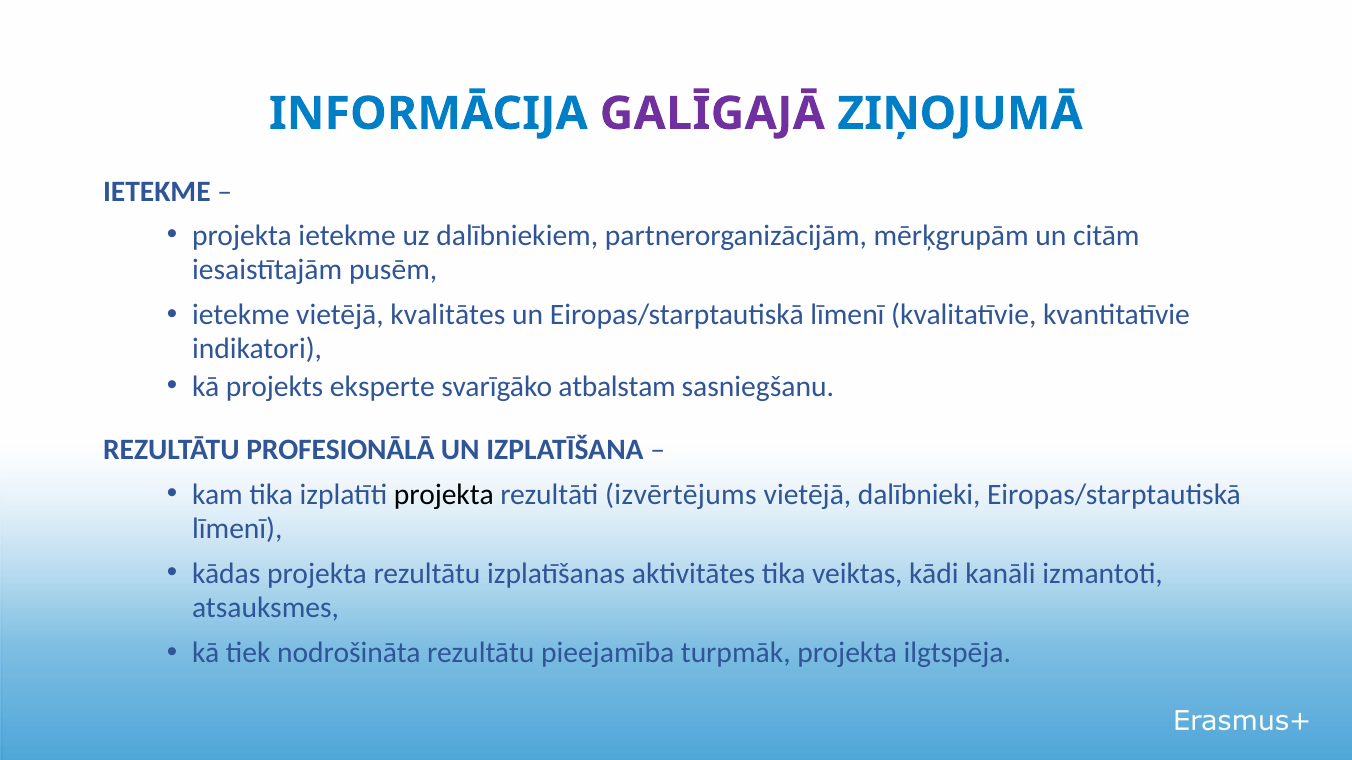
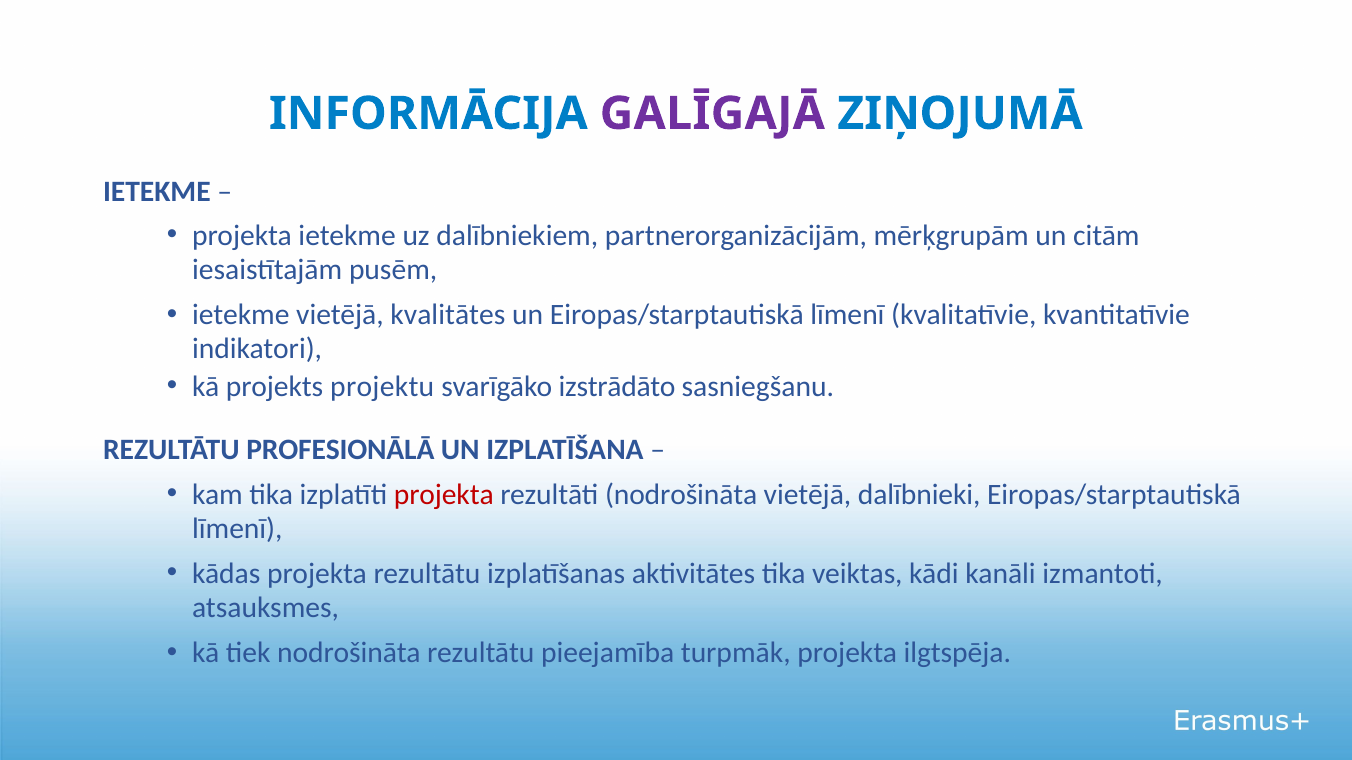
eksperte: eksperte -> projektu (382, 387)
atbalstam: atbalstam -> izstrādāto (617, 387)
projekta colour: black -> red (444, 495)
rezultāti izvērtējums: izvērtējums -> nodrošināta (681, 495)
